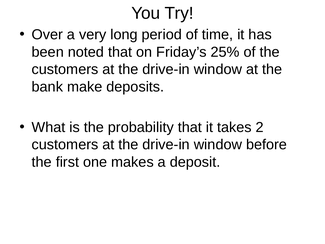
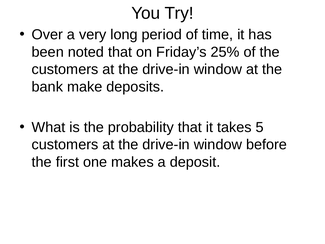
2: 2 -> 5 (260, 127)
